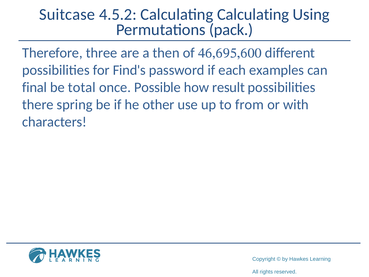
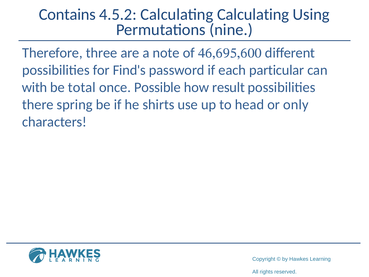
Suitcase: Suitcase -> Contains (67, 14)
pack: pack -> nine (231, 30)
then: then -> note (166, 53)
examples: examples -> particular (277, 70)
final: final -> with (35, 87)
other: other -> shirts (158, 104)
from: from -> head (249, 104)
with: with -> only (296, 104)
